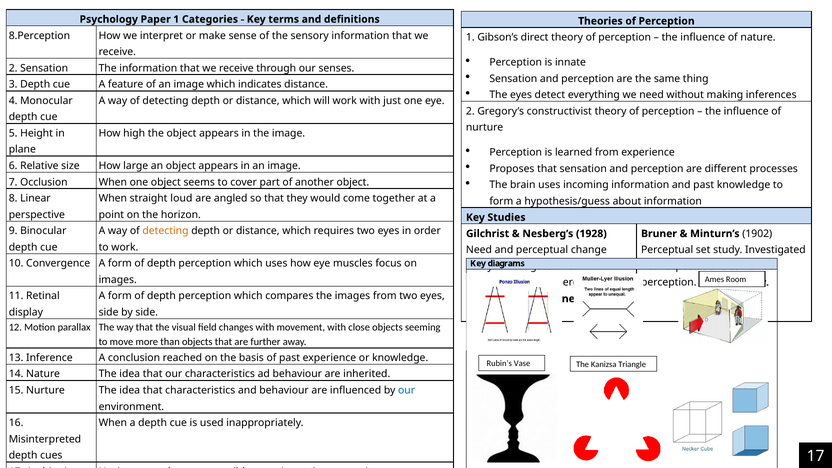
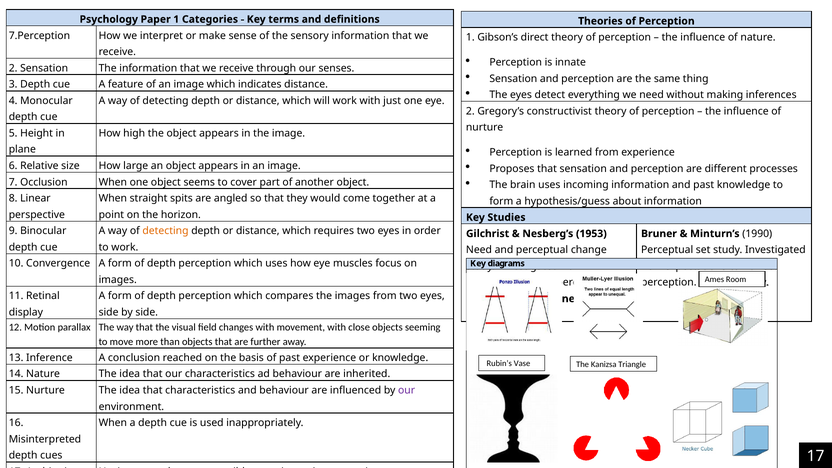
8.Perception: 8.Perception -> 7.Perception (39, 36)
loud: loud -> spits (181, 198)
1928: 1928 -> 1953 (591, 234)
1902: 1902 -> 1990 (757, 234)
our colour: blue -> purple (407, 390)
